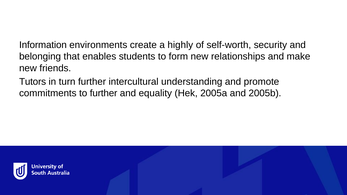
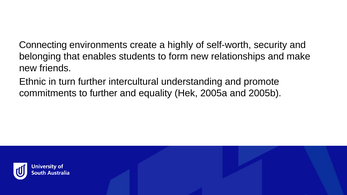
Information: Information -> Connecting (43, 45)
Tutors: Tutors -> Ethnic (33, 82)
